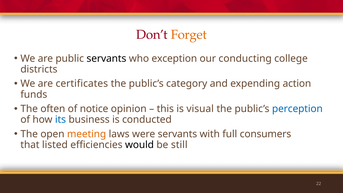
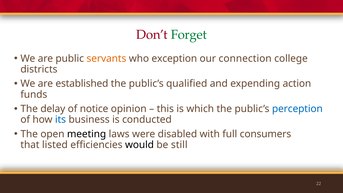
Forget colour: orange -> green (189, 35)
servants colour: black -> orange (106, 58)
conducting: conducting -> connection (245, 58)
certificates: certificates -> established (82, 84)
category: category -> qualified (187, 84)
often: often -> delay (53, 109)
visual: visual -> which (200, 109)
meeting colour: orange -> black (87, 134)
were servants: servants -> disabled (177, 134)
